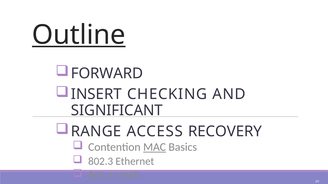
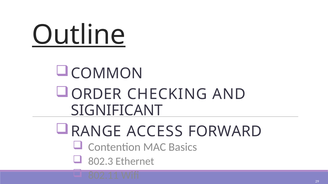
FORWARD: FORWARD -> COMMON (107, 74)
INSERT: INSERT -> ORDER (96, 95)
RECOVERY: RECOVERY -> FORWARD (225, 132)
MAC underline: present -> none (155, 148)
